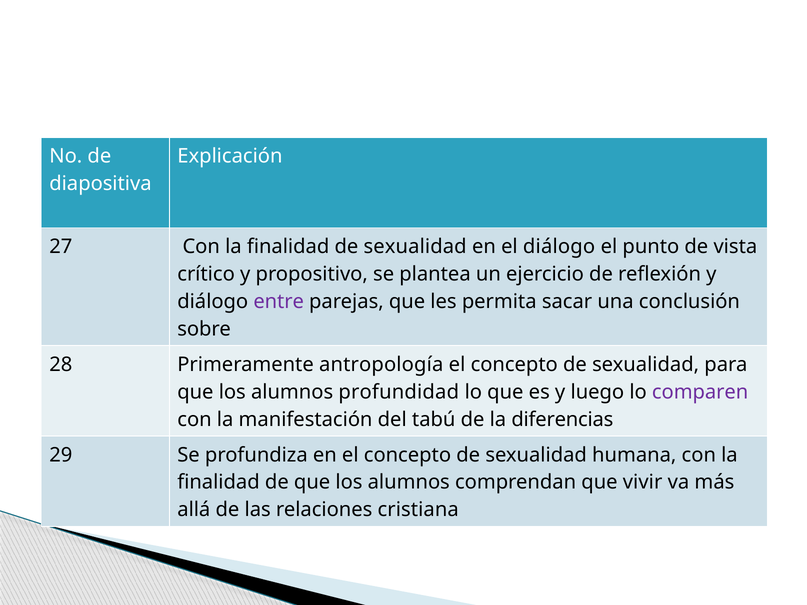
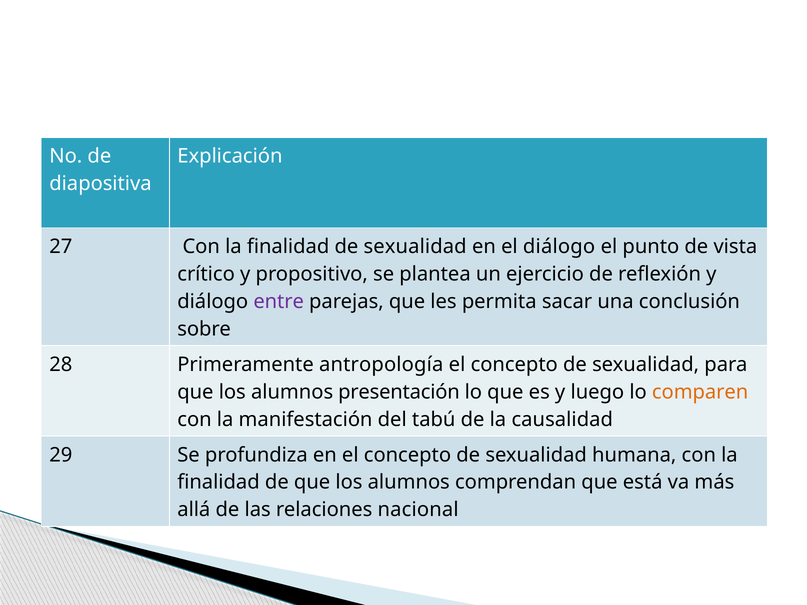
profundidad: profundidad -> presentación (399, 392)
comparen colour: purple -> orange (700, 392)
diferencias: diferencias -> causalidad (562, 420)
vivir: vivir -> está (643, 483)
cristiana: cristiana -> nacional (418, 510)
